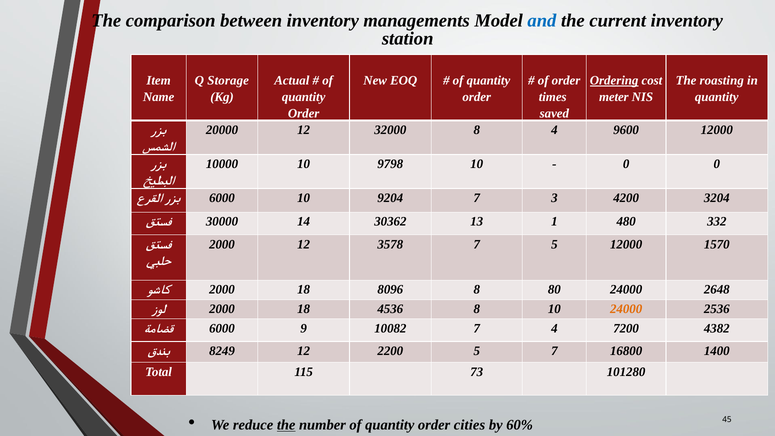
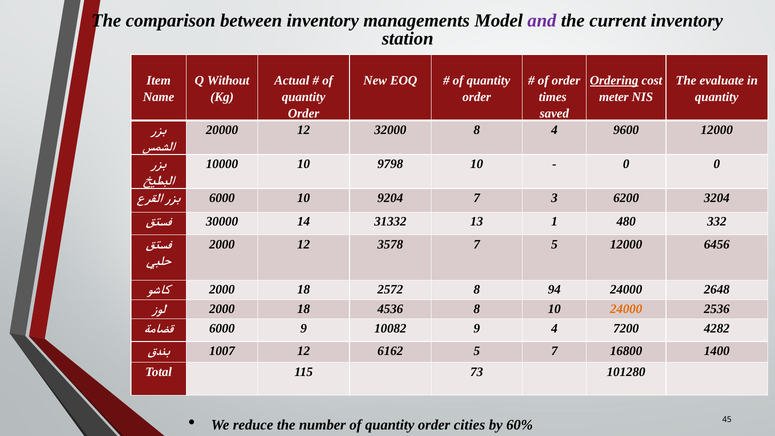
and colour: blue -> purple (542, 21)
Storage: Storage -> Without (228, 80)
roasting: roasting -> evaluate (722, 80)
4200: 4200 -> 6200 (626, 198)
30362: 30362 -> 31332 (390, 222)
1570: 1570 -> 6456 (717, 244)
8096: 8096 -> 2572 (390, 290)
80: 80 -> 94 (554, 290)
10082 7: 7 -> 9 (477, 328)
4382: 4382 -> 4282 (717, 328)
8249: 8249 -> 1007 (222, 351)
2200: 2200 -> 6162 (390, 351)
the underline: present -> none (286, 425)
